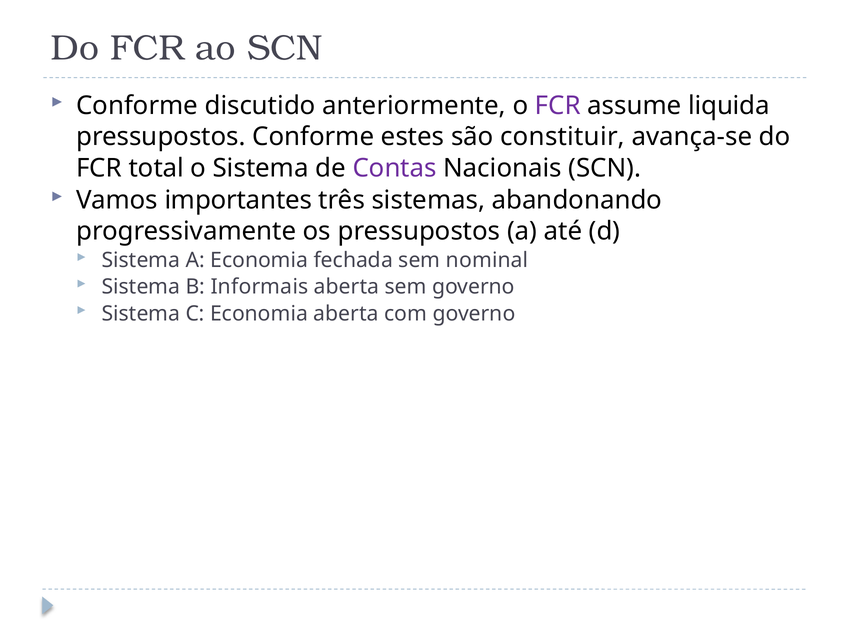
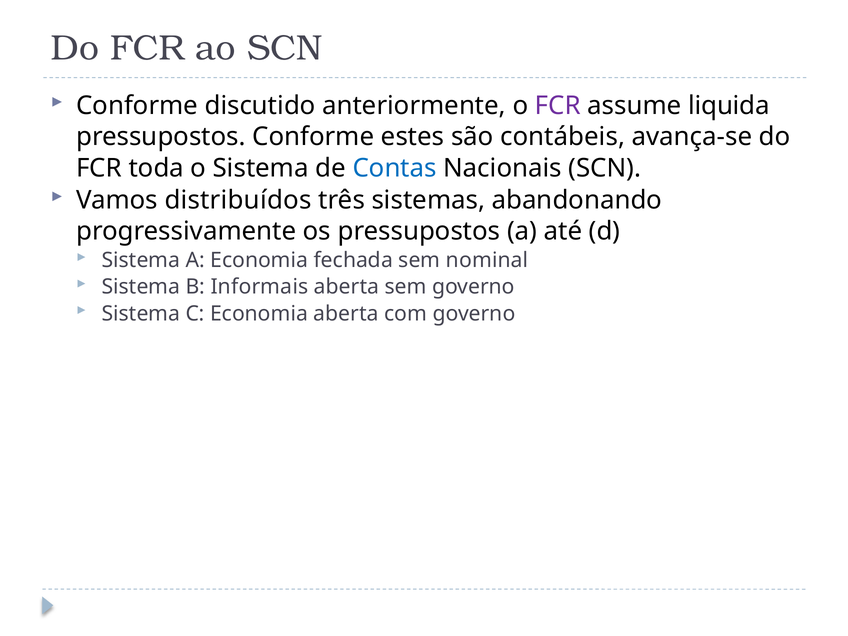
constituir: constituir -> contábeis (563, 137)
total: total -> toda (156, 168)
Contas colour: purple -> blue (395, 168)
importantes: importantes -> distribuídos (238, 200)
